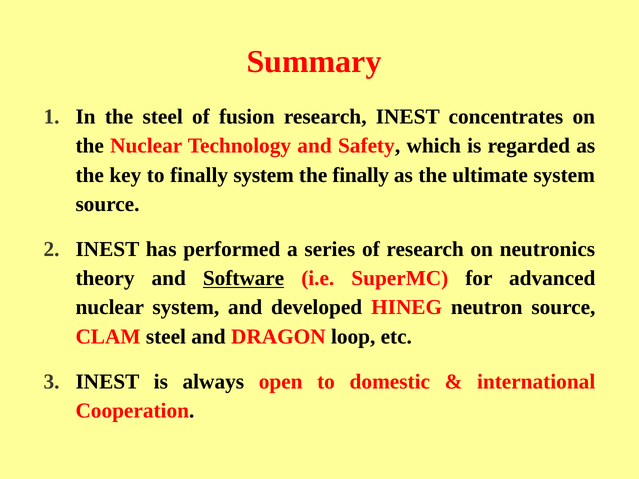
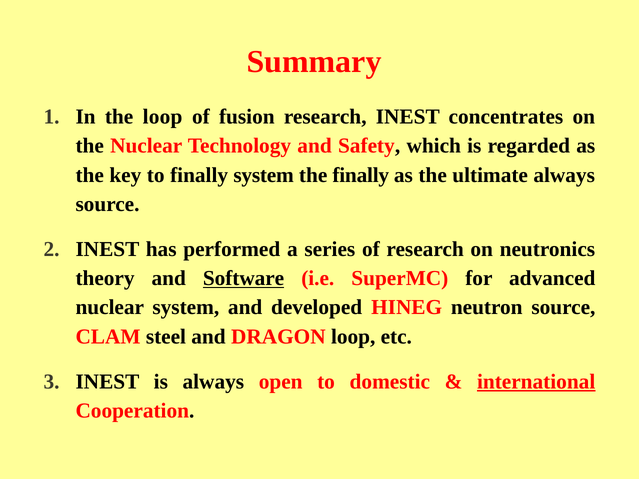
the steel: steel -> loop (163, 117)
ultimate system: system -> always (564, 175)
international underline: none -> present (536, 382)
